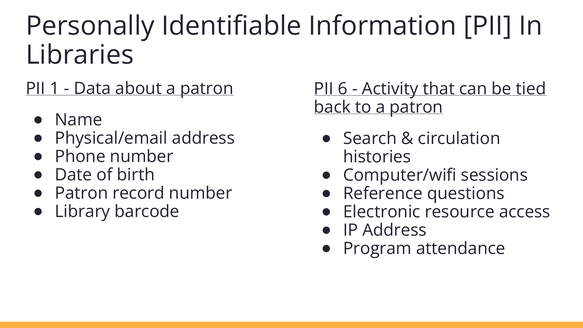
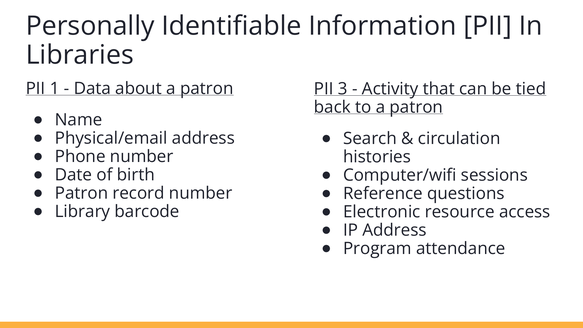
6: 6 -> 3 (343, 89)
